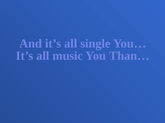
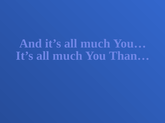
And it’s all single: single -> much (95, 44)
music: music -> much (68, 56)
